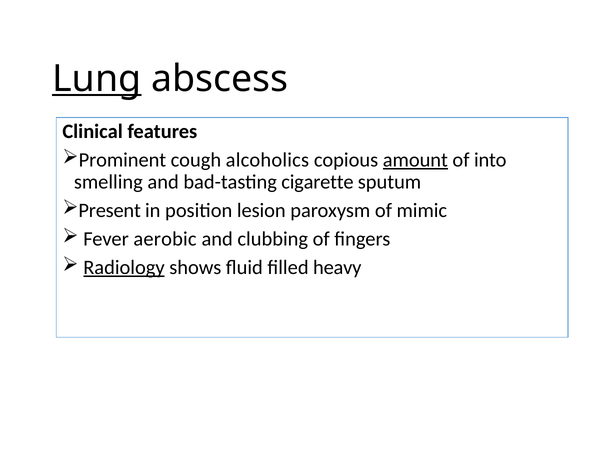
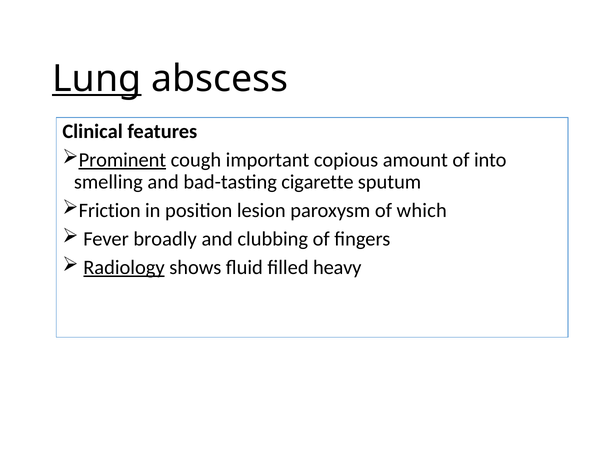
Prominent underline: none -> present (122, 160)
alcoholics: alcoholics -> important (268, 160)
amount underline: present -> none (415, 160)
Present: Present -> Friction (110, 211)
mimic: mimic -> which (422, 211)
aerobic: aerobic -> broadly (165, 239)
